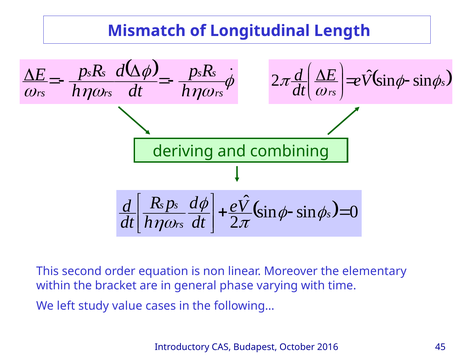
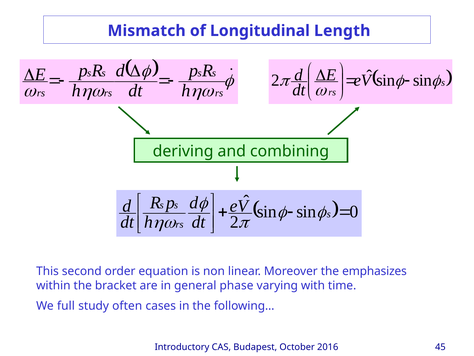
elementary: elementary -> emphasizes (375, 271)
left: left -> full (66, 305)
value: value -> often (127, 305)
